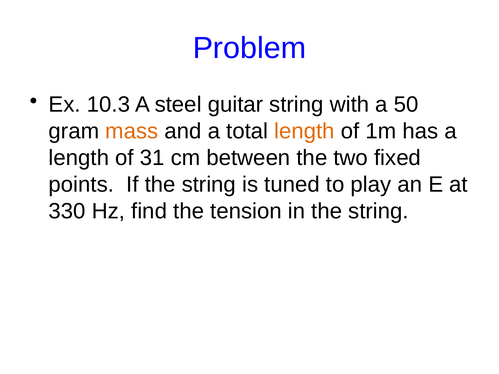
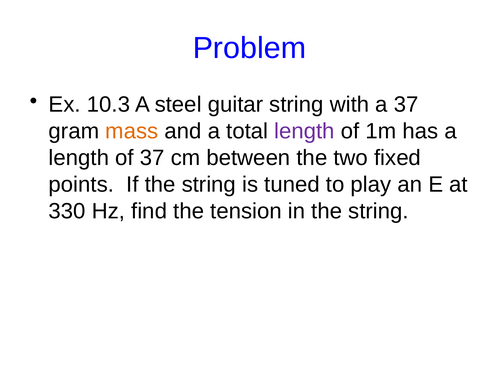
a 50: 50 -> 37 (406, 105)
length colour: orange -> purple (304, 131)
of 31: 31 -> 37 (152, 158)
